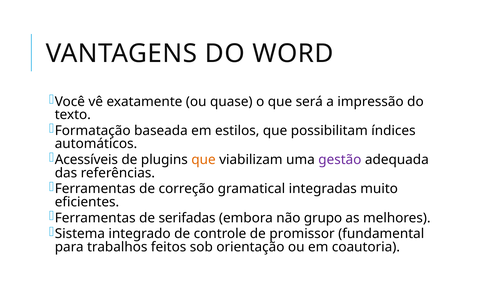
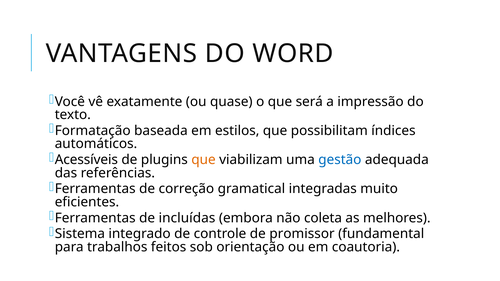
gestão colour: purple -> blue (340, 160)
serifadas: serifadas -> incluídas (187, 218)
grupo: grupo -> coleta (323, 218)
